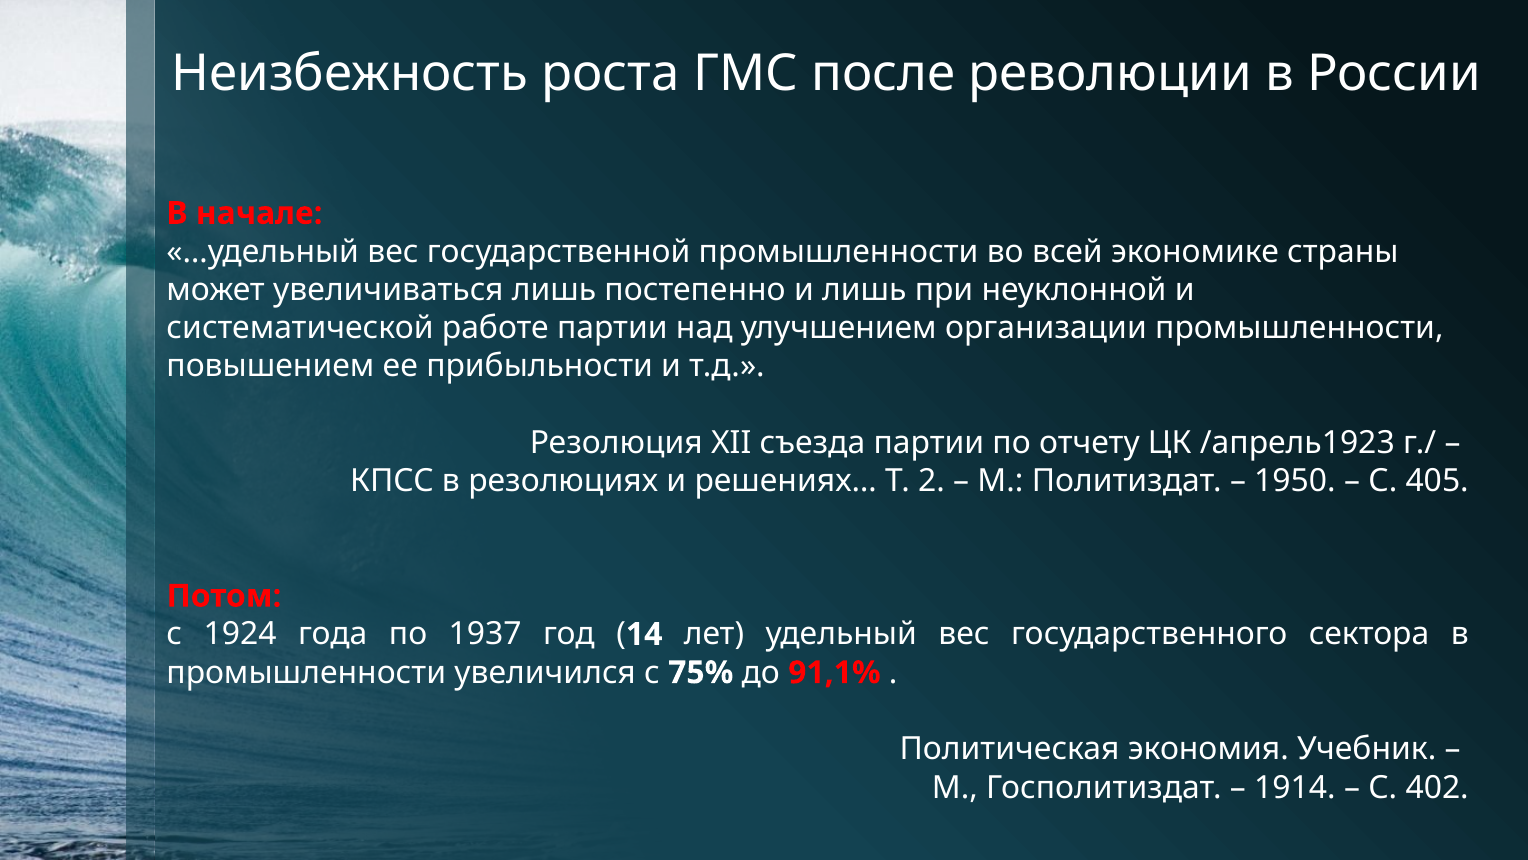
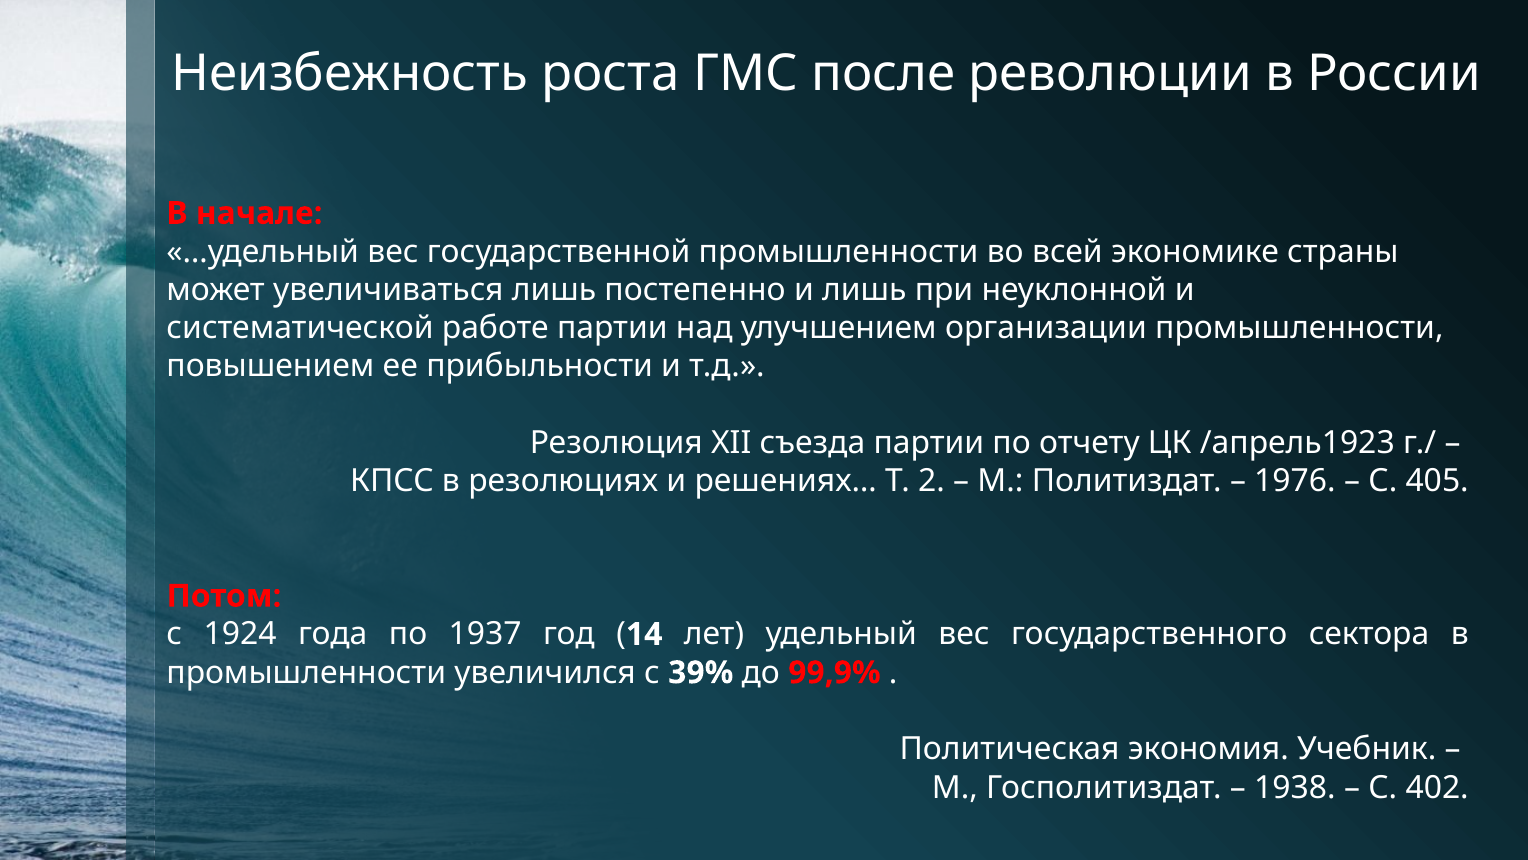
1950: 1950 -> 1976 (1295, 481)
75%: 75% -> 39% (701, 672)
91,1%: 91,1% -> 99,9% (834, 672)
1914: 1914 -> 1938 (1295, 787)
